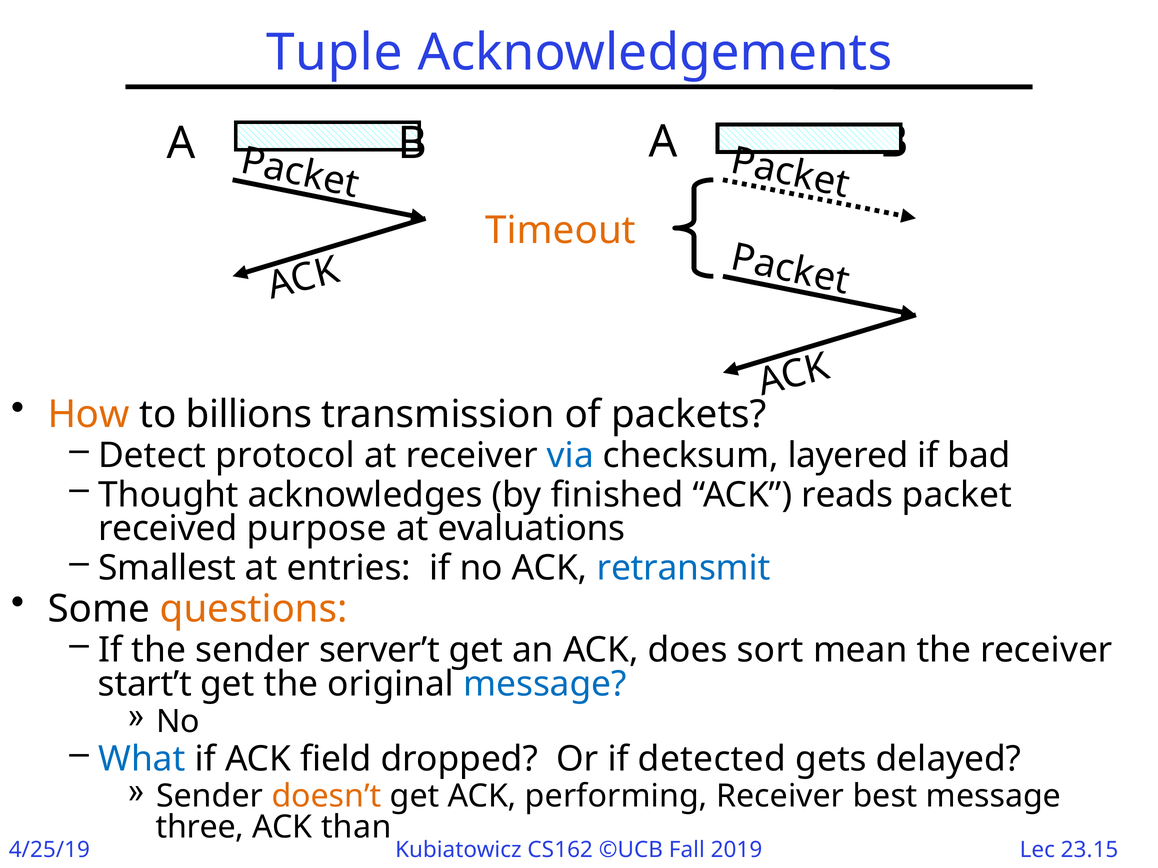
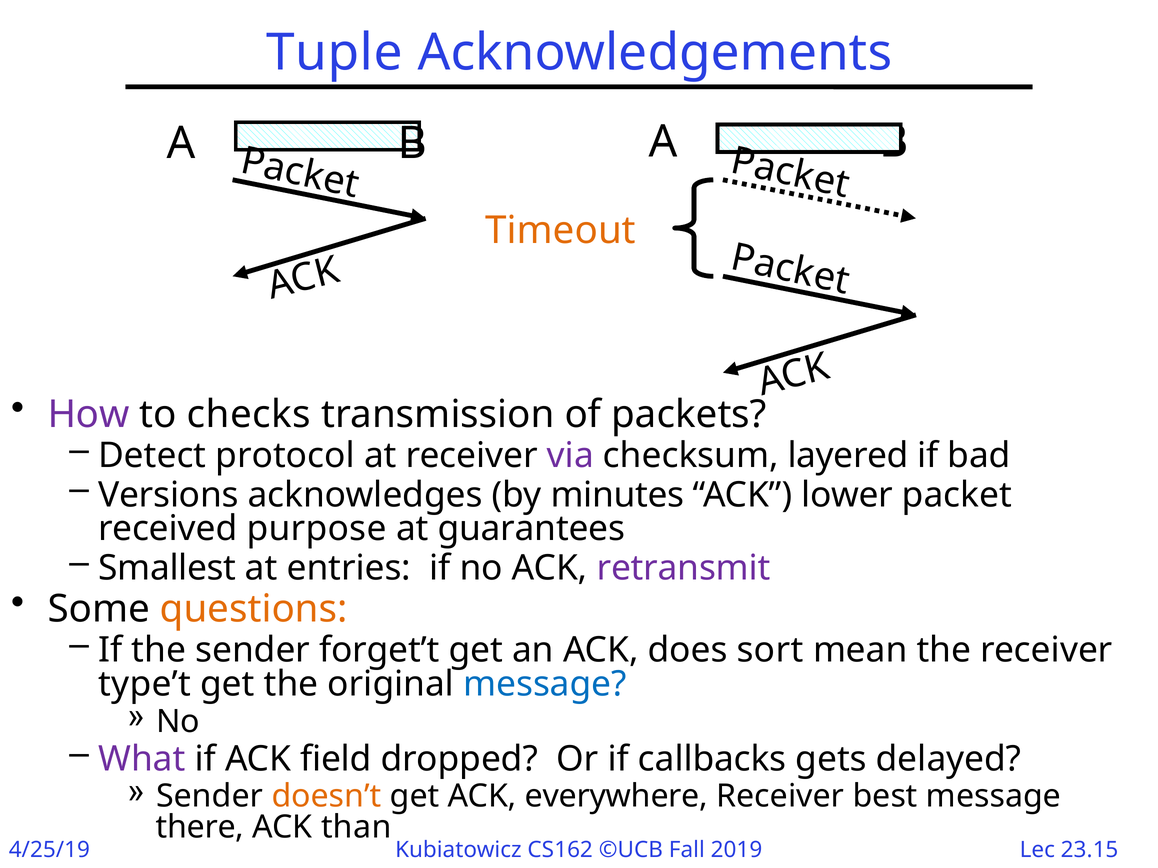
How colour: orange -> purple (89, 415)
billions: billions -> checks (249, 415)
via colour: blue -> purple (570, 456)
Thought: Thought -> Versions (168, 495)
finished: finished -> minutes (617, 495)
reads: reads -> lower (847, 495)
evaluations: evaluations -> guarantees (531, 529)
retransmit colour: blue -> purple (684, 568)
server’t: server’t -> forget’t (379, 650)
start’t: start’t -> type’t (145, 684)
What colour: blue -> purple (142, 759)
detected: detected -> callbacks (712, 759)
performing: performing -> everywhere (616, 797)
three: three -> there (200, 828)
